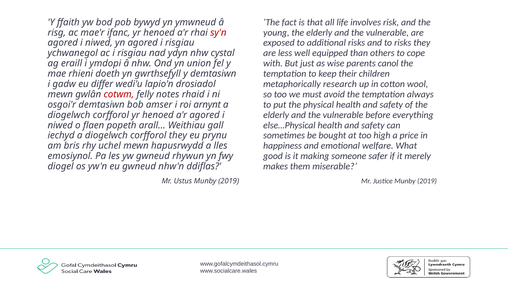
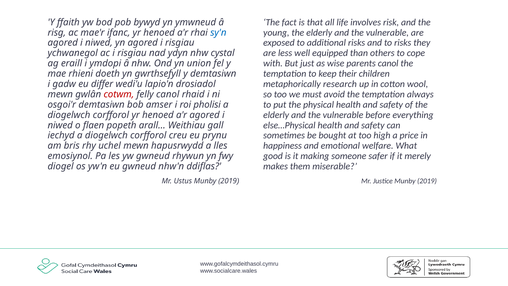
sy'n colour: red -> blue (218, 32)
felly notes: notes -> canol (168, 94)
arnynt: arnynt -> pholisi (207, 105)
corfforol they: they -> creu (178, 135)
